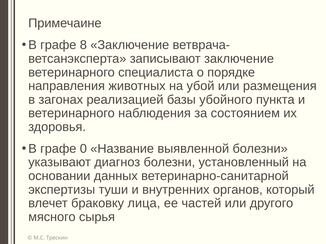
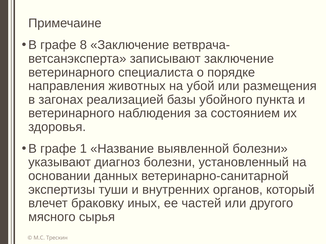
0: 0 -> 1 (83, 149)
лица: лица -> иных (144, 204)
